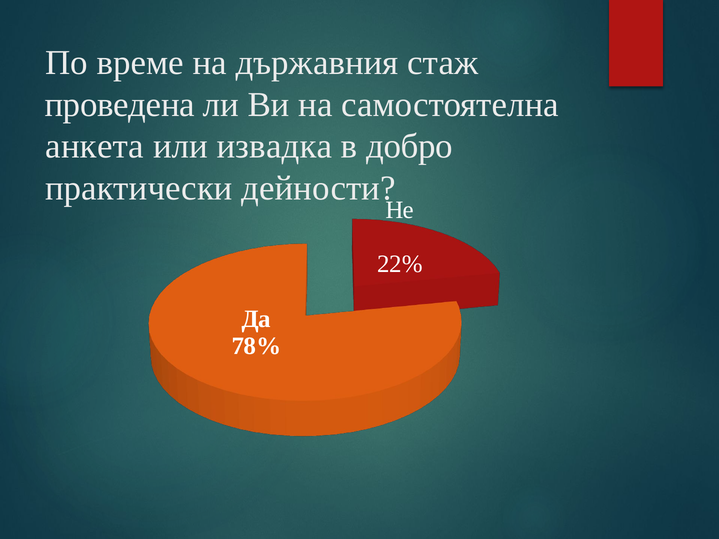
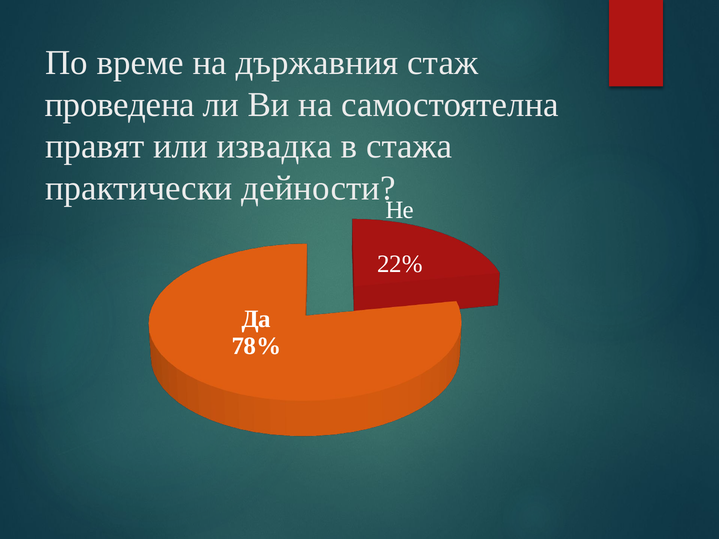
анкета: анкета -> правят (95, 147)
добро: добро -> стажа (409, 147)
